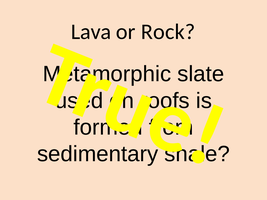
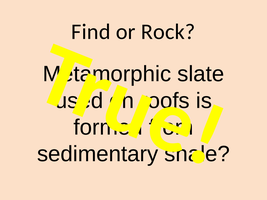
Lava: Lava -> Find (91, 32)
